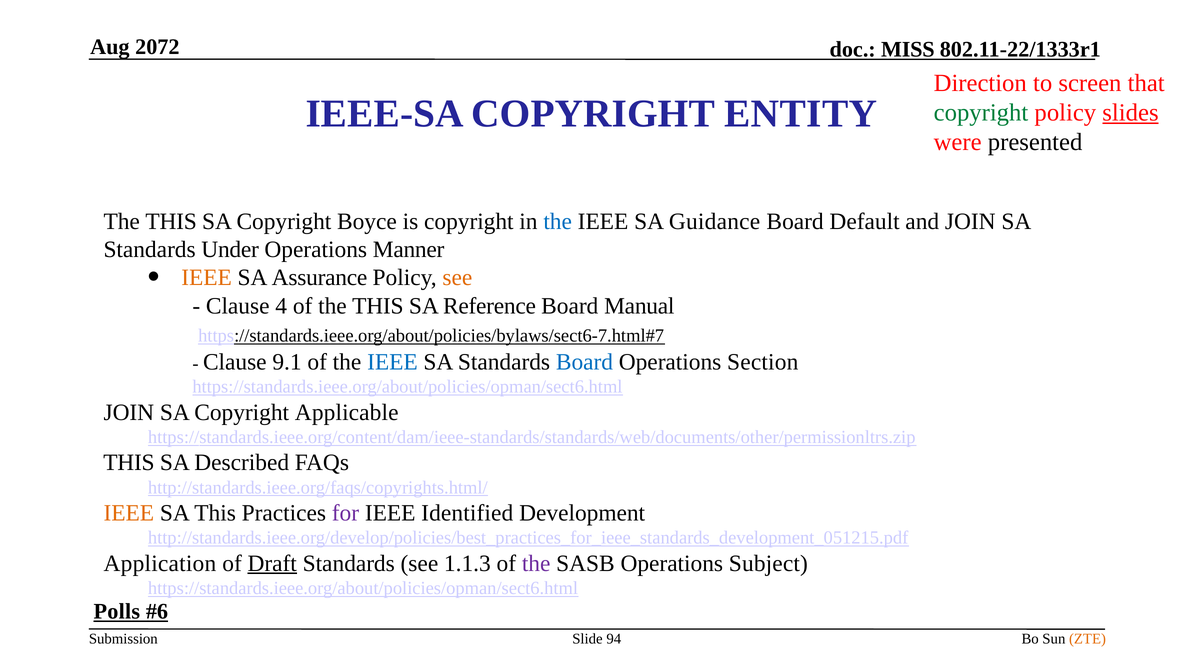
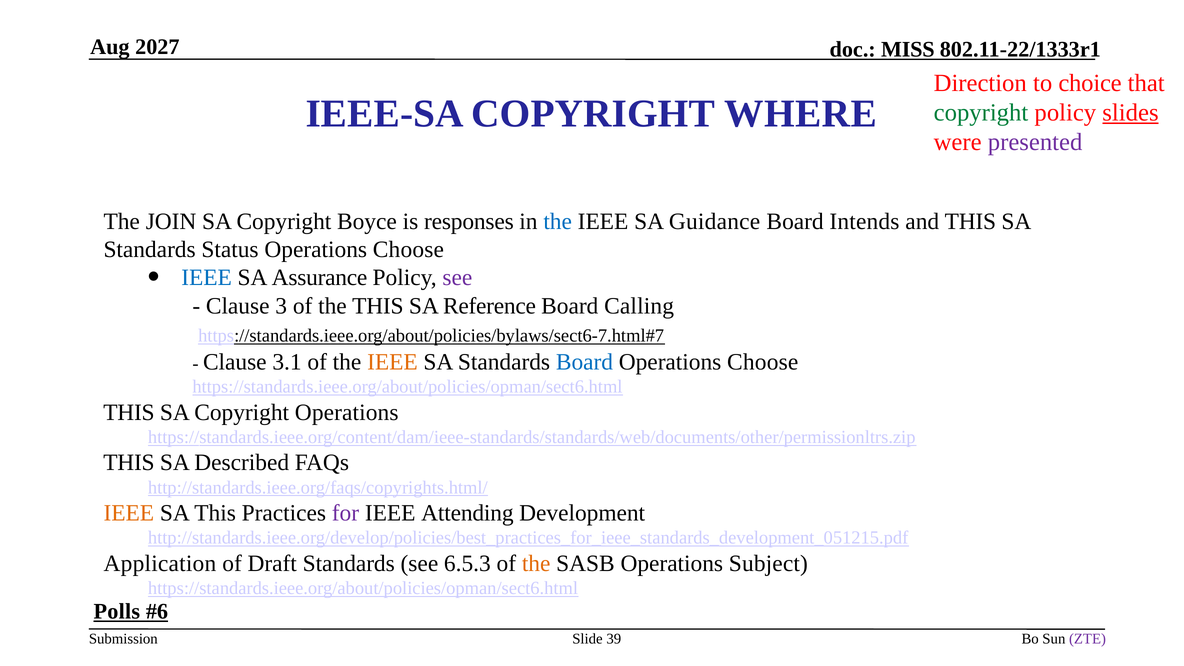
2072: 2072 -> 2027 (157, 47)
screen: screen -> choice (1090, 83)
ENTITY: ENTITY -> WHERE (801, 114)
presented colour: black -> purple (1035, 142)
THIS: THIS -> JOIN (171, 222)
is copyright: copyright -> responses (469, 222)
Default: Default -> Intends (864, 222)
and JOIN: JOIN -> THIS (970, 222)
Under: Under -> Status (230, 250)
Manner: Manner -> Choose (408, 250)
IEEE colour: orange -> blue (207, 278)
see colour: orange -> purple (457, 278)
4: 4 -> 3 (281, 306)
Manual: Manual -> Calling (639, 306)
9.1: 9.1 -> 3.1 (287, 362)
IEEE colour: blue -> orange (392, 362)
Section: Section -> Choose (763, 362)
JOIN: JOIN -> THIS (129, 412)
Copyright Applicable: Applicable -> Operations (347, 412)
Identified: Identified -> Attending (467, 513)
Draft underline: present -> none (272, 563)
1.1.3: 1.1.3 -> 6.5.3 (467, 563)
the colour: purple -> orange (536, 563)
94: 94 -> 39 (614, 639)
ZTE colour: orange -> purple (1088, 639)
